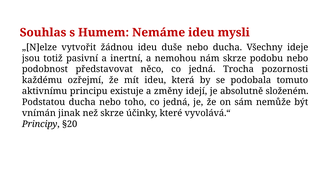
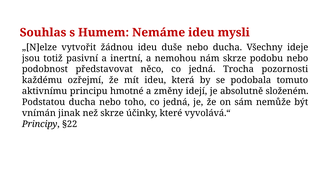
existuje: existuje -> hmotné (127, 91)
§20: §20 -> §22 (70, 124)
